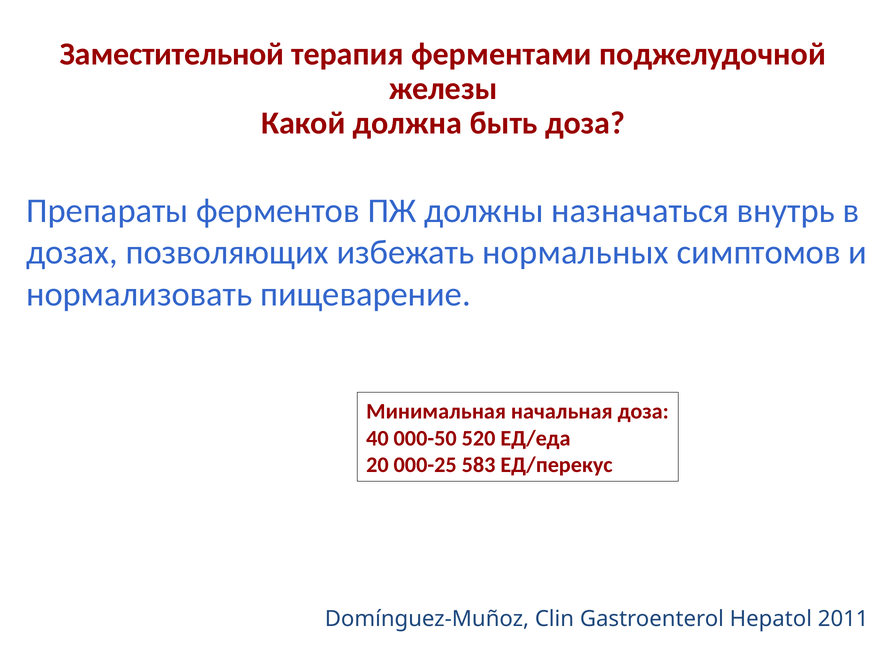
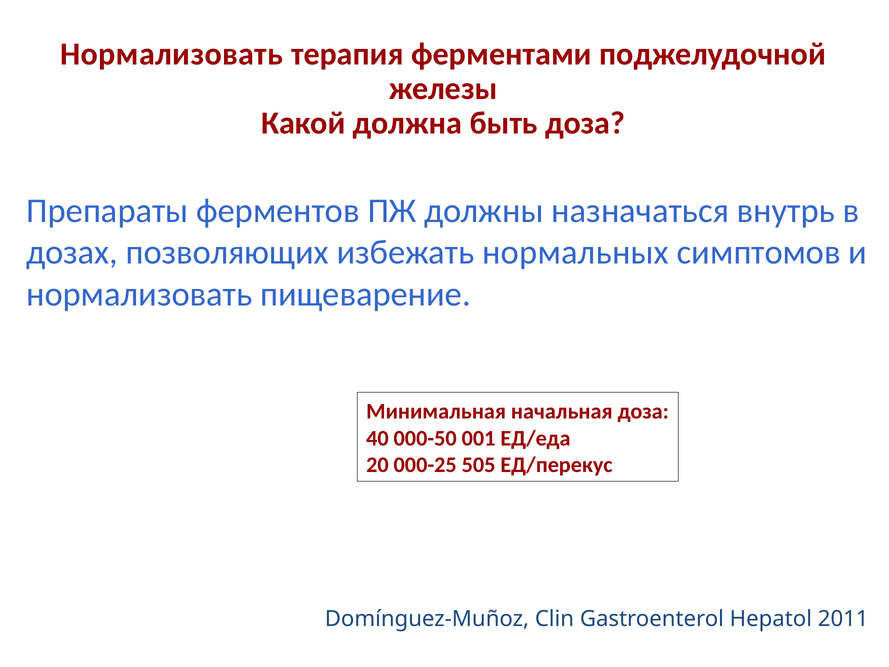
Заместительной: Заместительной -> Нормализовать (172, 54)
520: 520 -> 001 (479, 438)
583: 583 -> 505 (479, 465)
